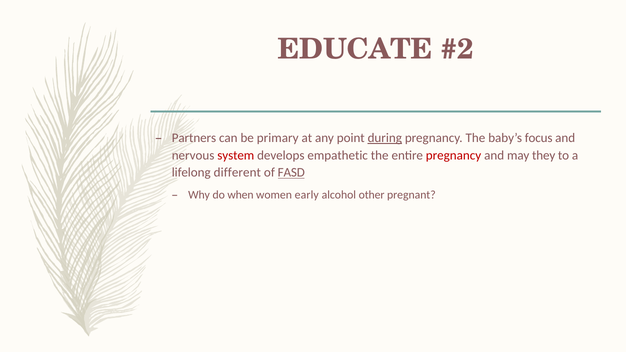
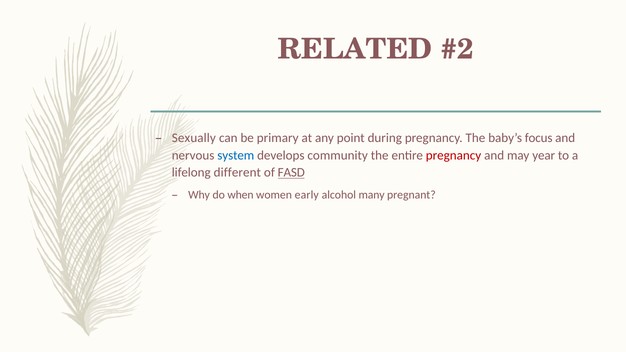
EDUCATE: EDUCATE -> RELATED (355, 49)
Partners: Partners -> Sexually (194, 138)
during underline: present -> none (385, 138)
system colour: red -> blue (236, 155)
empathetic: empathetic -> community (338, 155)
they: they -> year (544, 155)
other: other -> many (372, 195)
